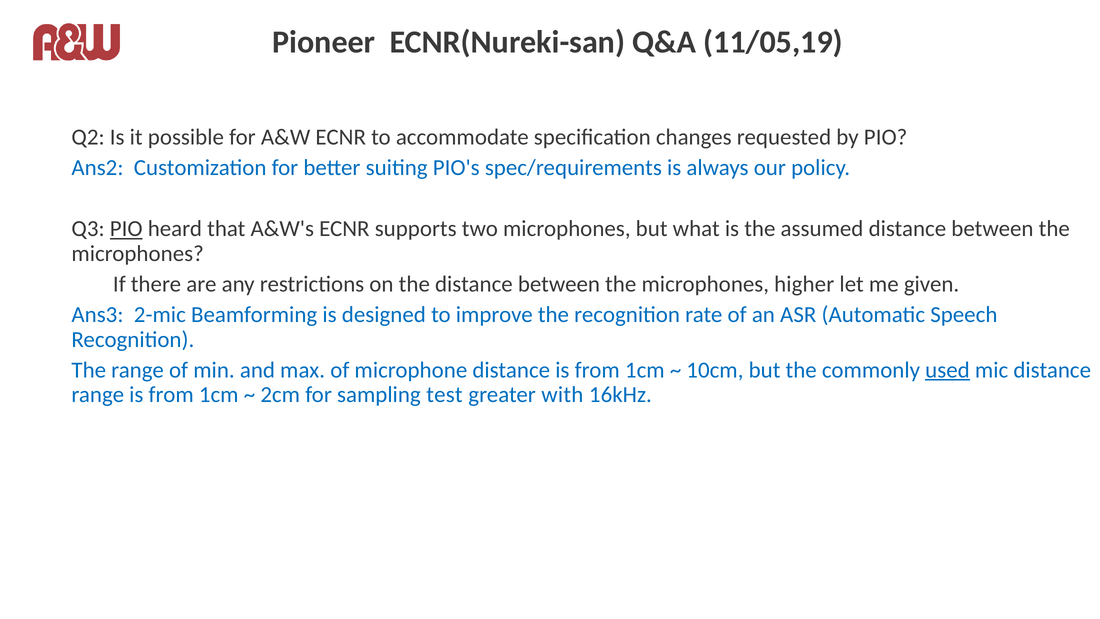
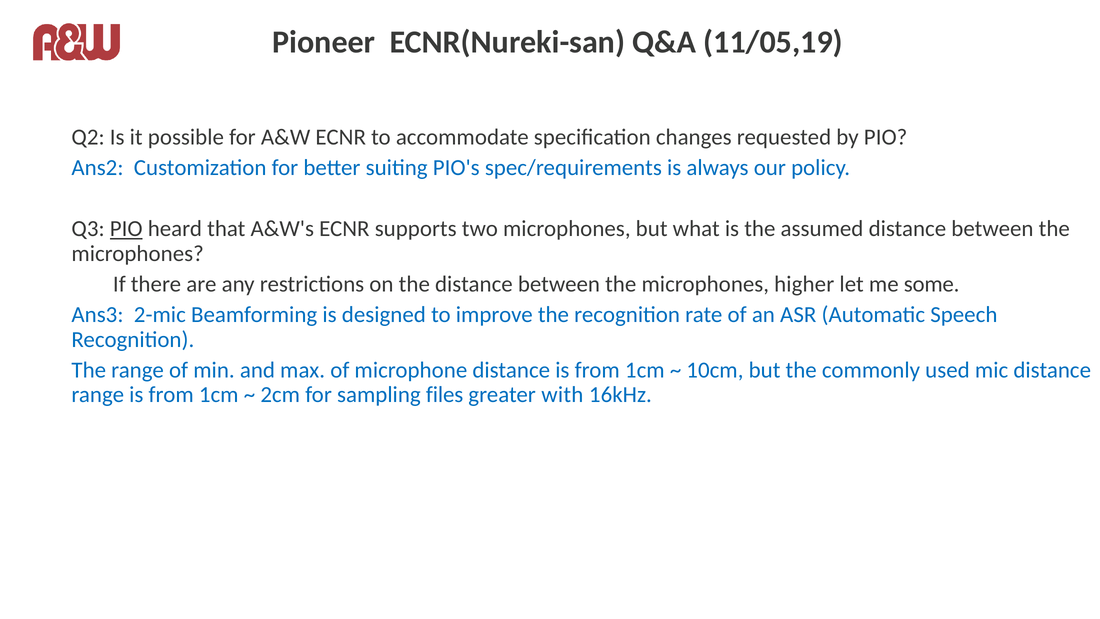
given: given -> some (932, 284)
used underline: present -> none (947, 370)
test: test -> files (445, 395)
